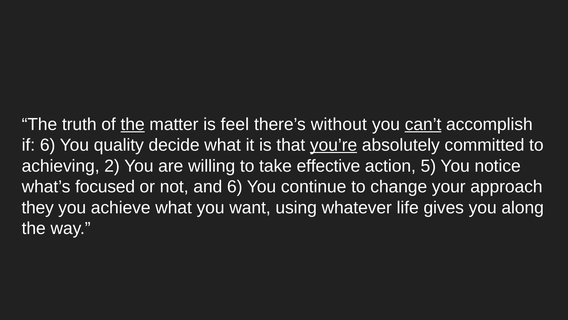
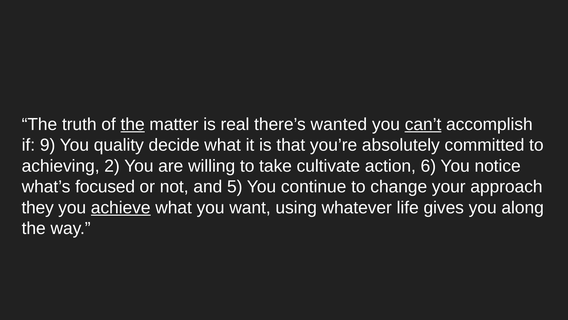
feel: feel -> real (235, 124)
without: without -> wanted (339, 124)
if 6: 6 -> 9 (48, 145)
you’re underline: present -> none (334, 145)
effective: effective -> cultivate (328, 166)
5: 5 -> 6 (428, 166)
and 6: 6 -> 5 (235, 187)
achieve underline: none -> present (121, 207)
